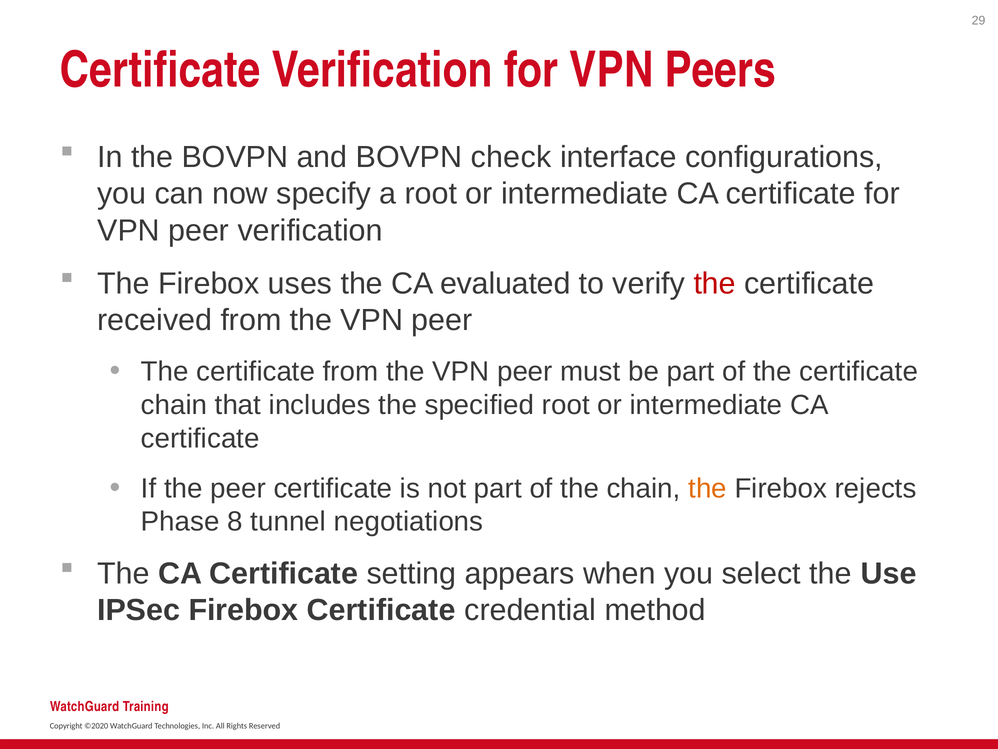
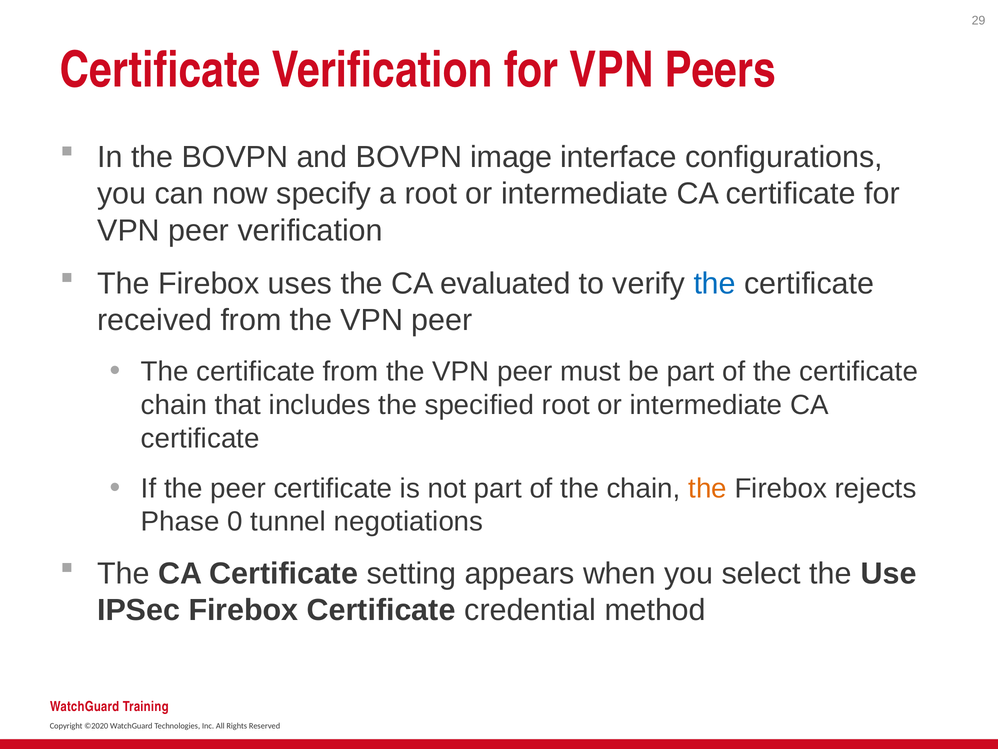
check: check -> image (511, 157)
the colour: red -> blue (715, 284)
8: 8 -> 0 (235, 521)
